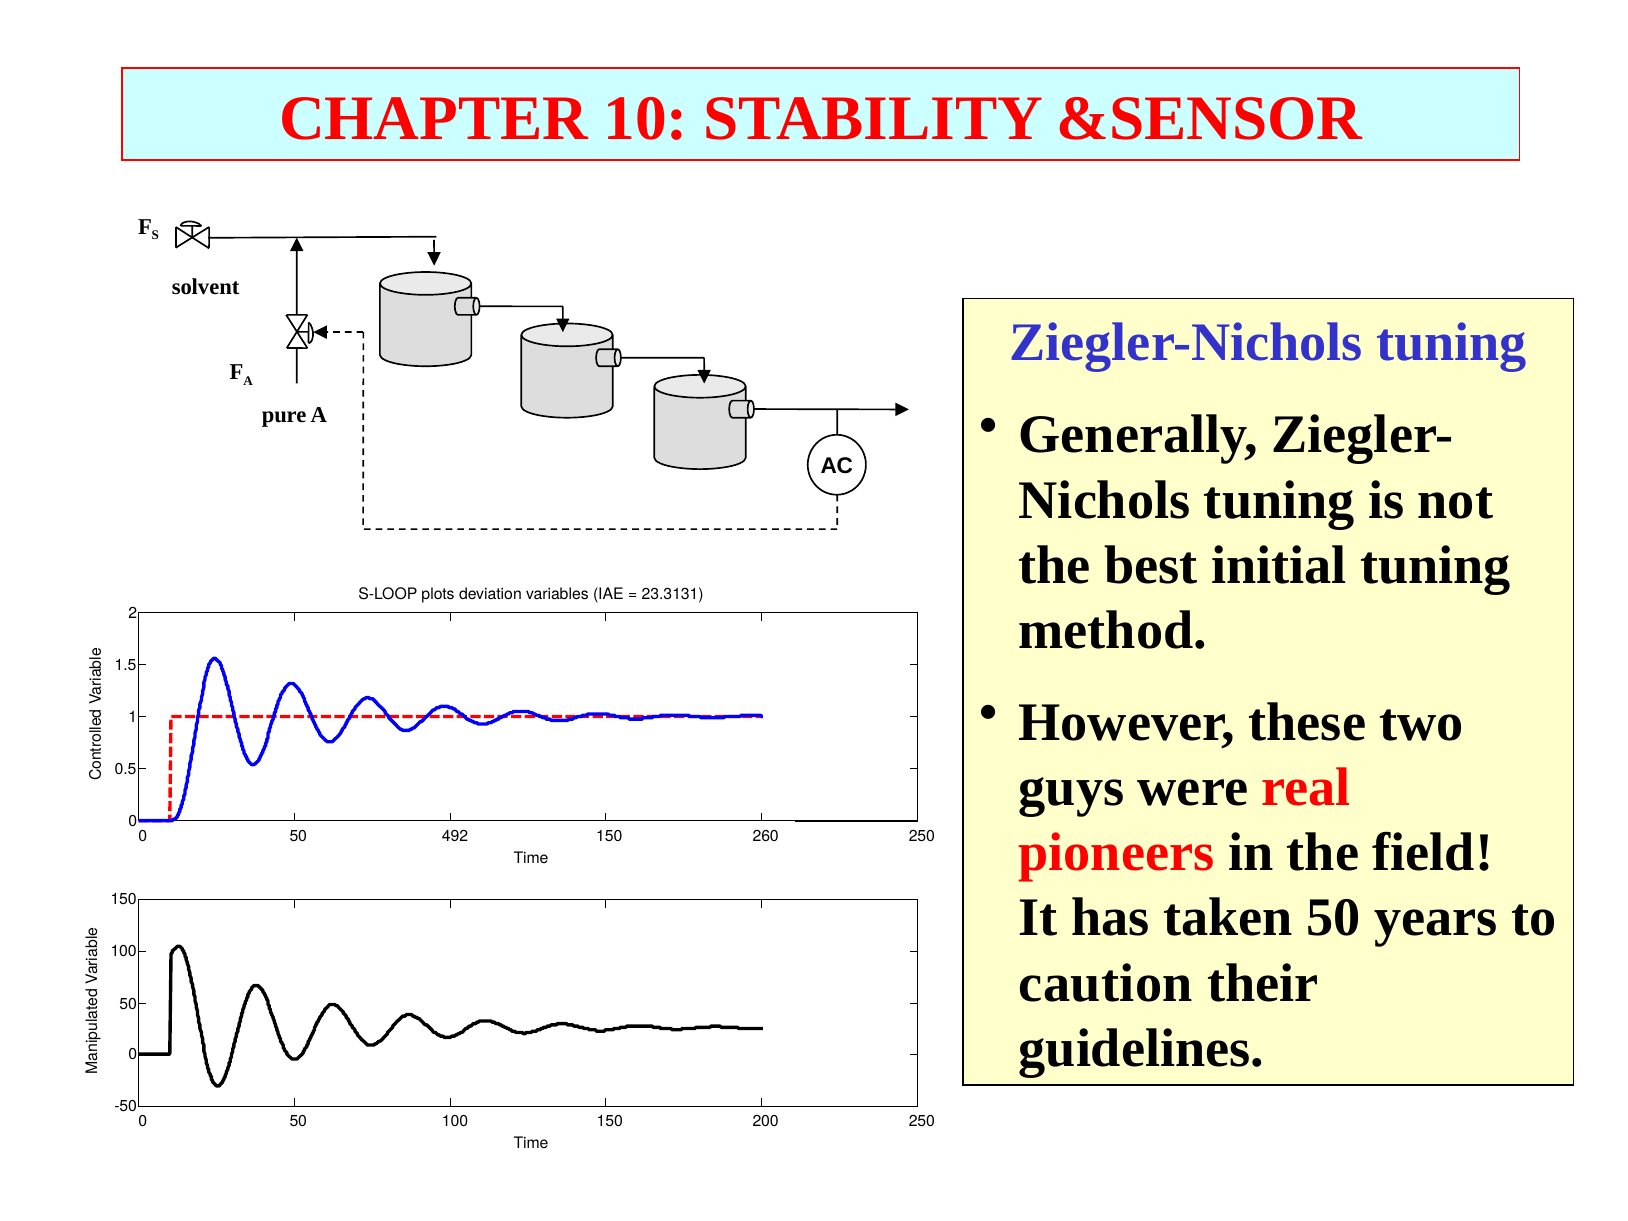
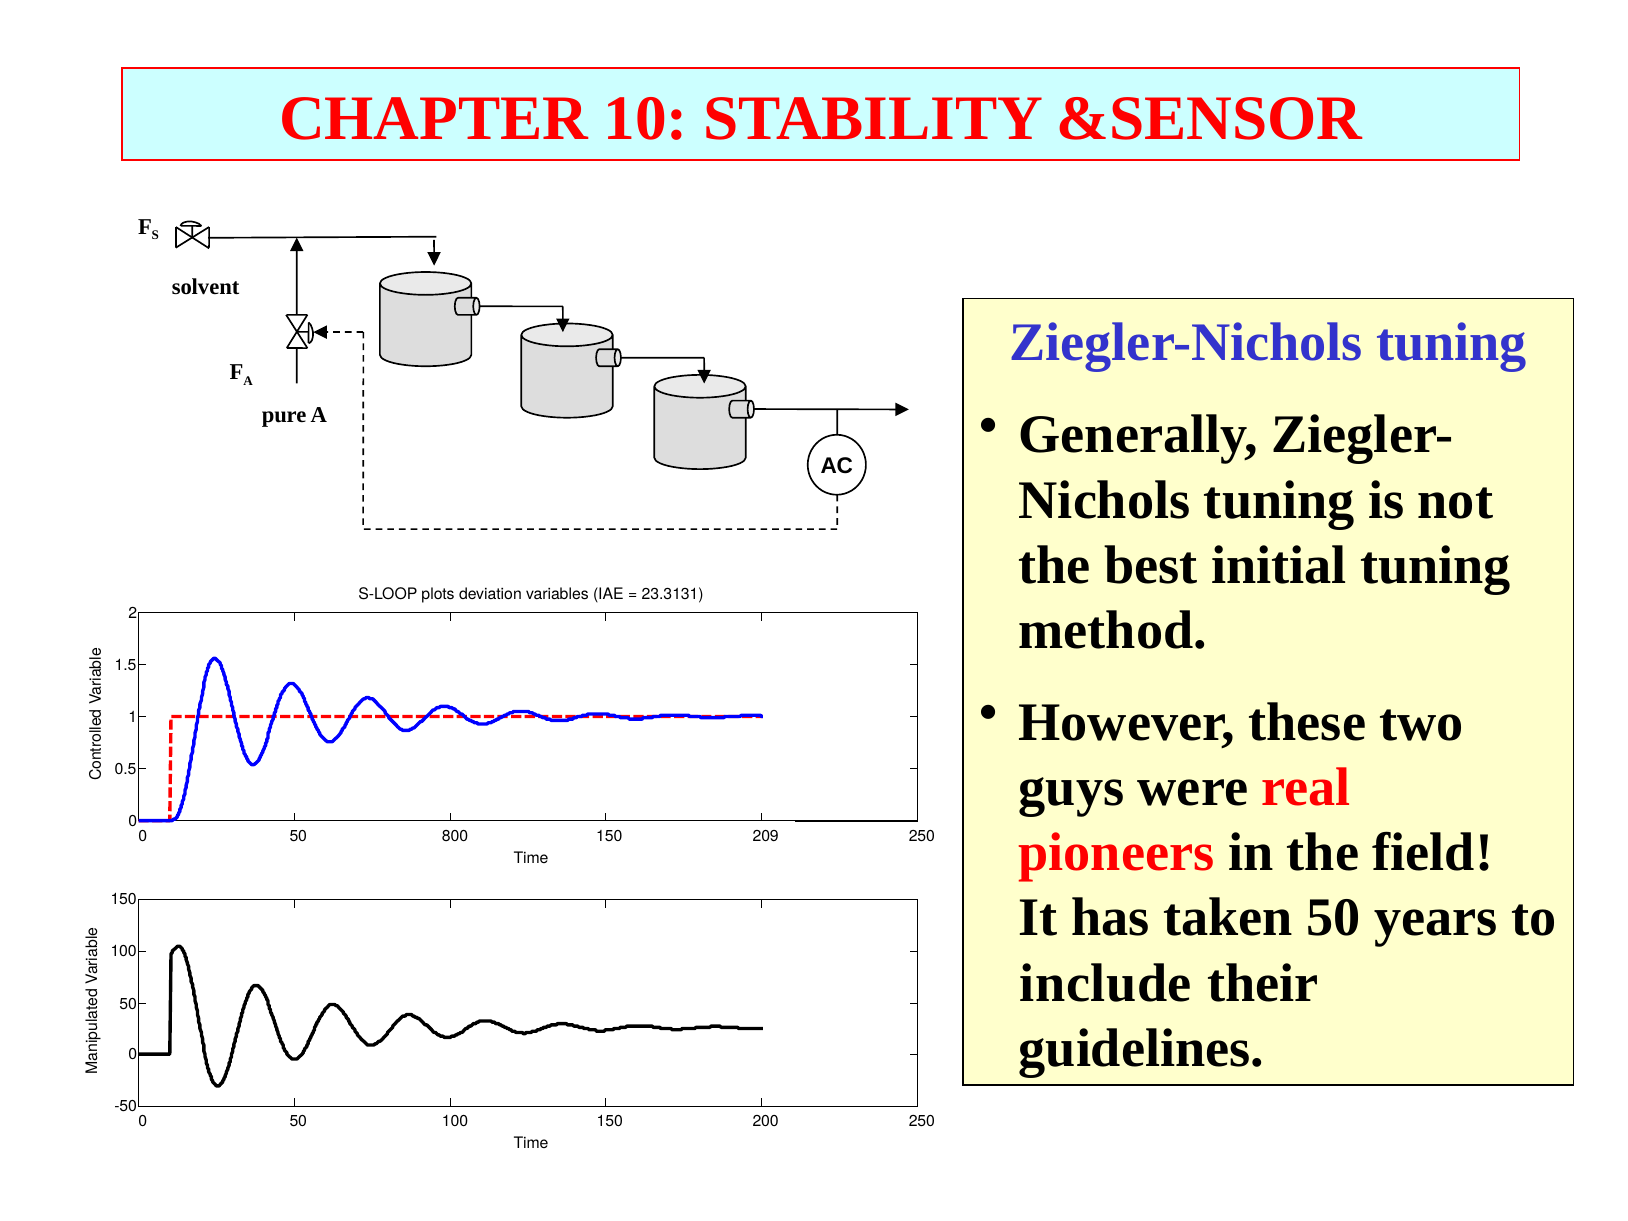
492: 492 -> 800 (455, 836)
260: 260 -> 209 (766, 836)
caution: caution -> include (1106, 983)
